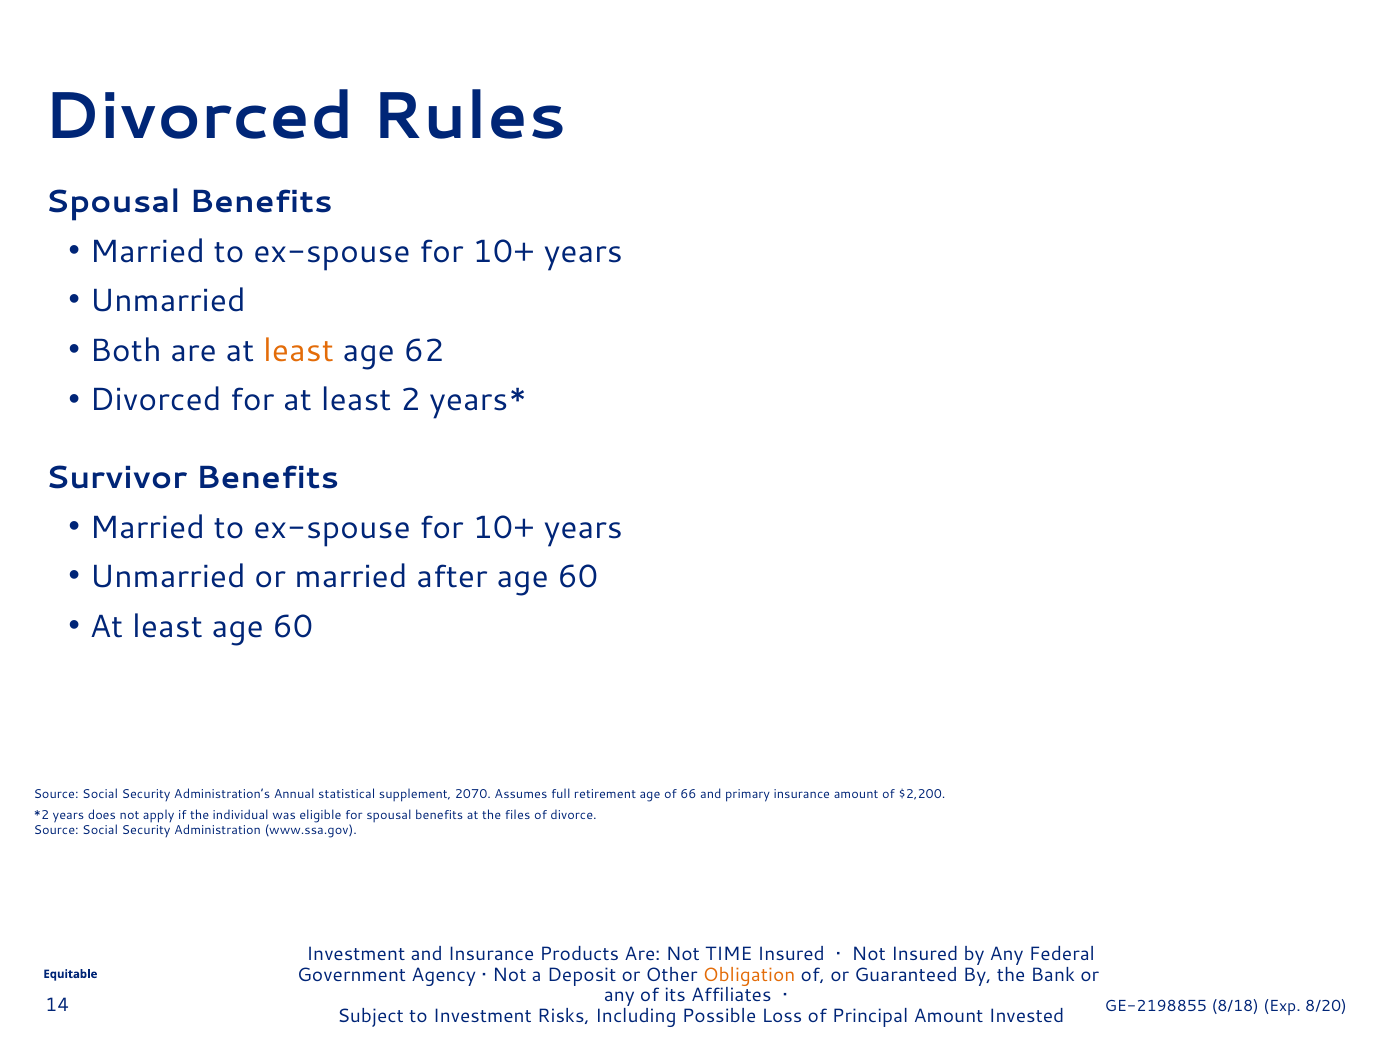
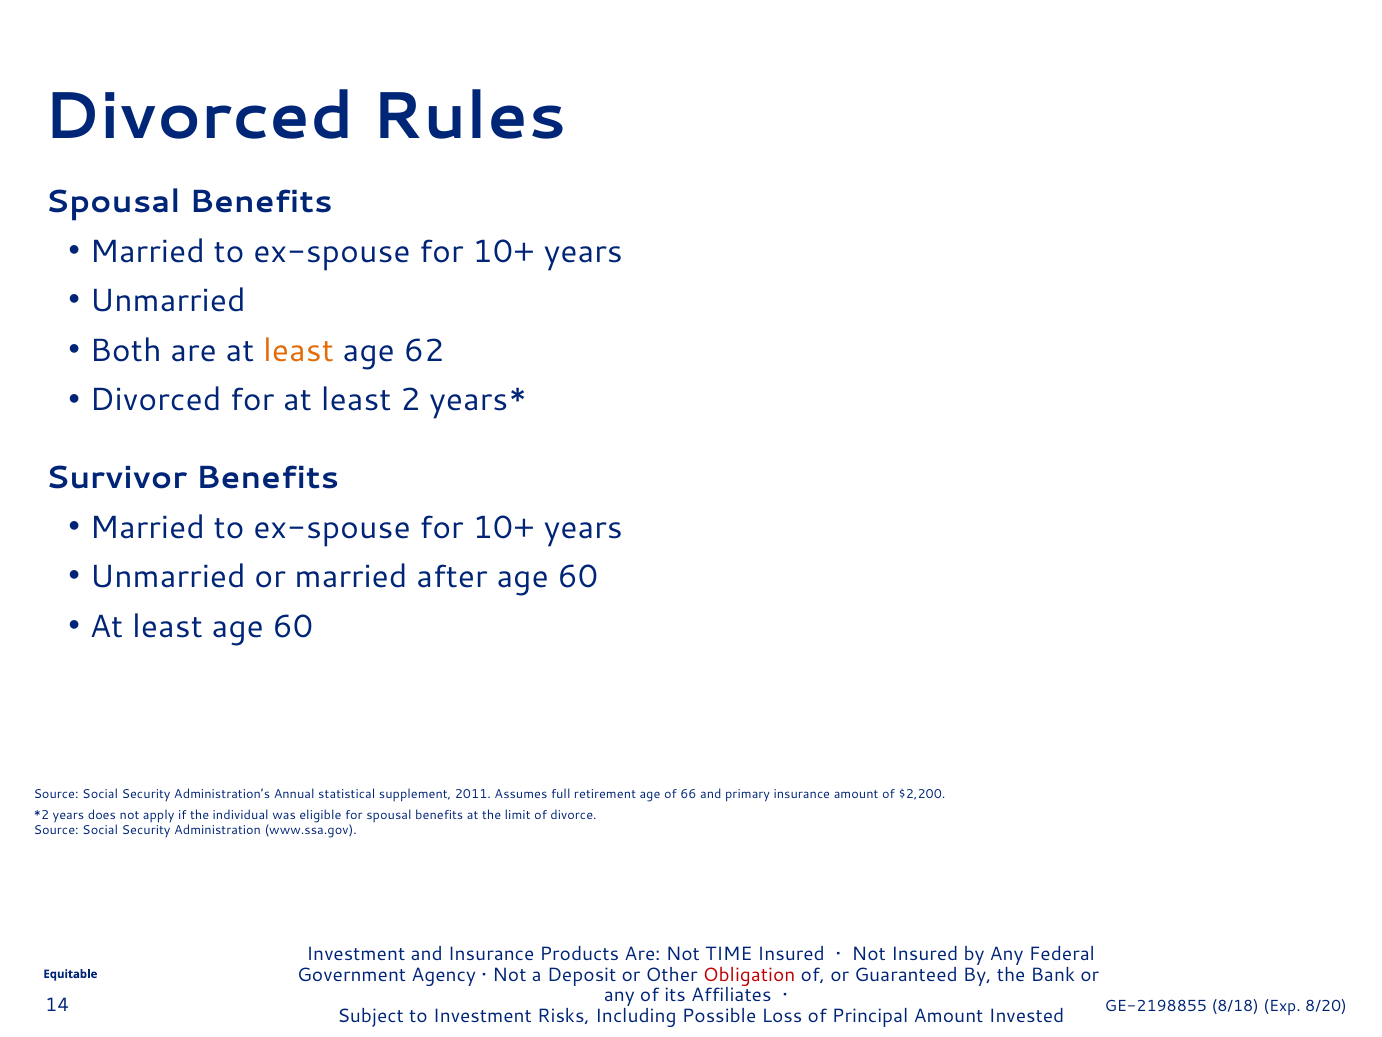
2070: 2070 -> 2011 (473, 794)
files: files -> limit (518, 814)
Obligation colour: orange -> red (749, 974)
